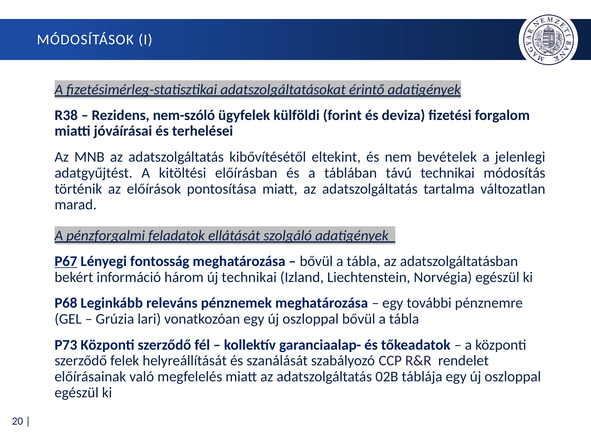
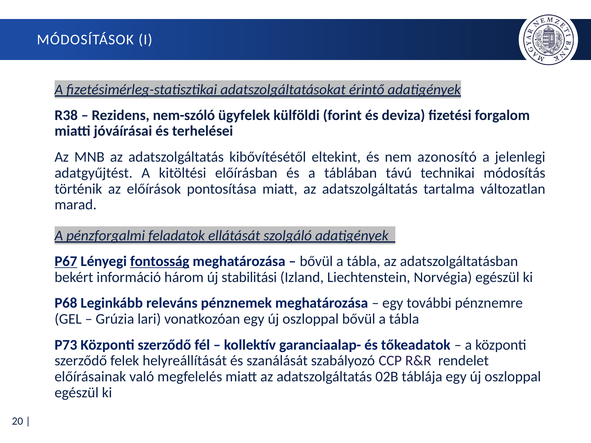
bevételek: bevételek -> azonosító (447, 157)
fontosság underline: none -> present (160, 261)
új technikai: technikai -> stabilitási (249, 277)
